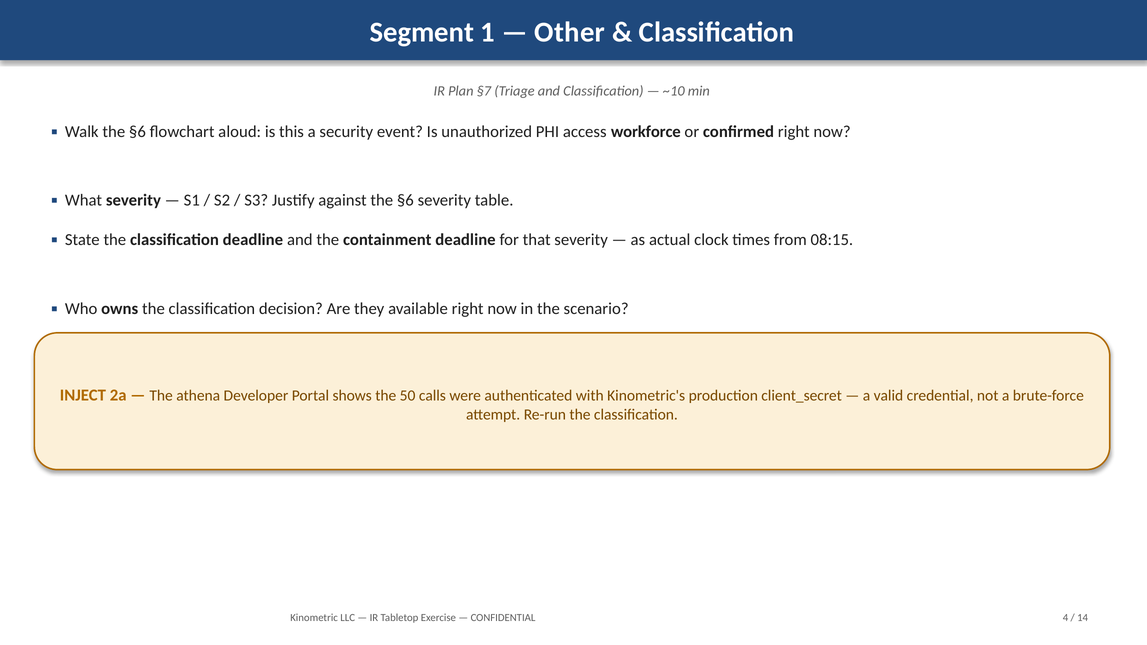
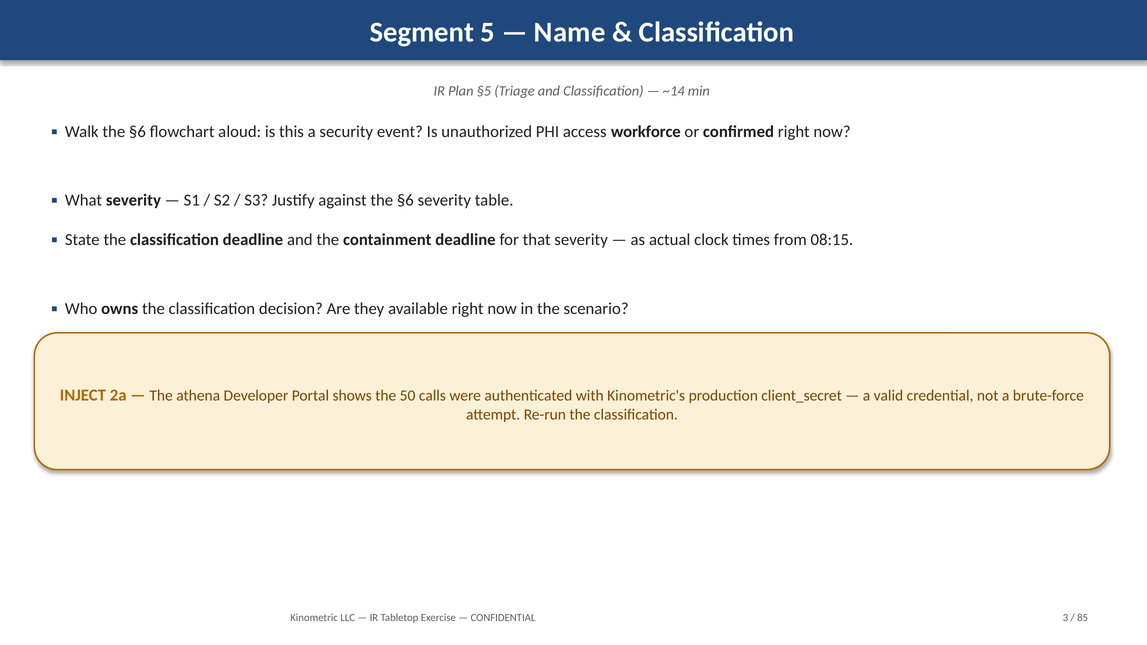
1: 1 -> 5 (488, 32)
Other: Other -> Name (570, 32)
§7: §7 -> §5 (484, 91)
~10: ~10 -> ~14 (674, 91)
4: 4 -> 3 (1066, 618)
14: 14 -> 85 (1083, 618)
